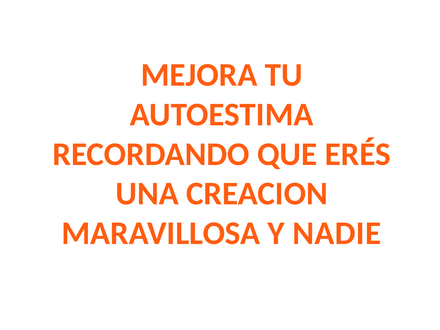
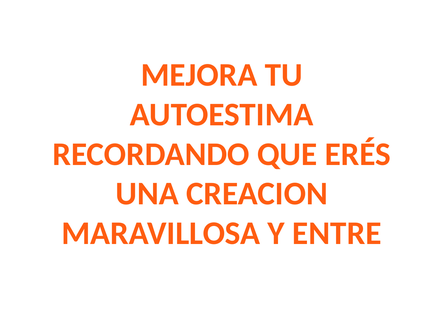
NADIE: NADIE -> ENTRE (337, 233)
